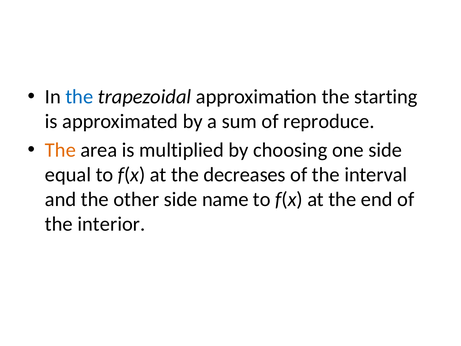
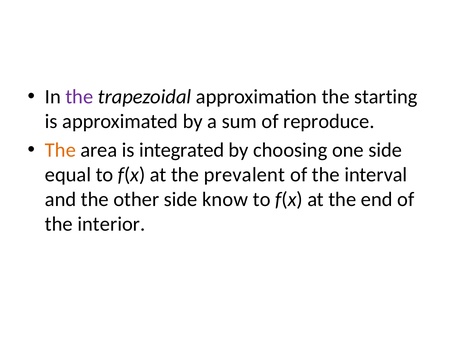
the colour: blue -> purple (79, 97)
multiplied: multiplied -> integrated (182, 150)
decreases: decreases -> prevalent (244, 175)
name: name -> know (225, 199)
